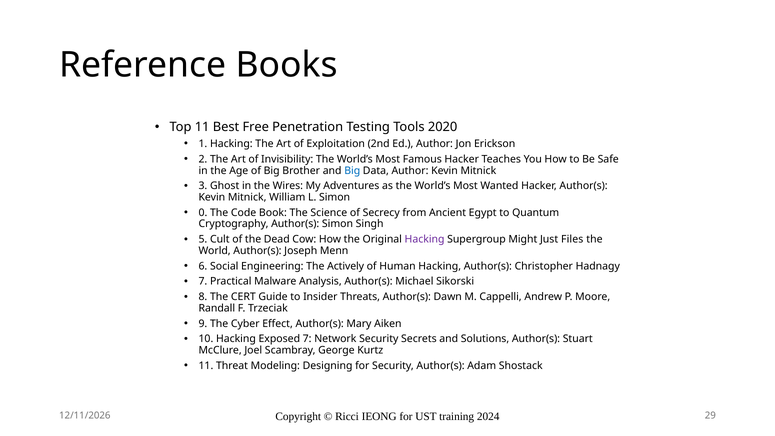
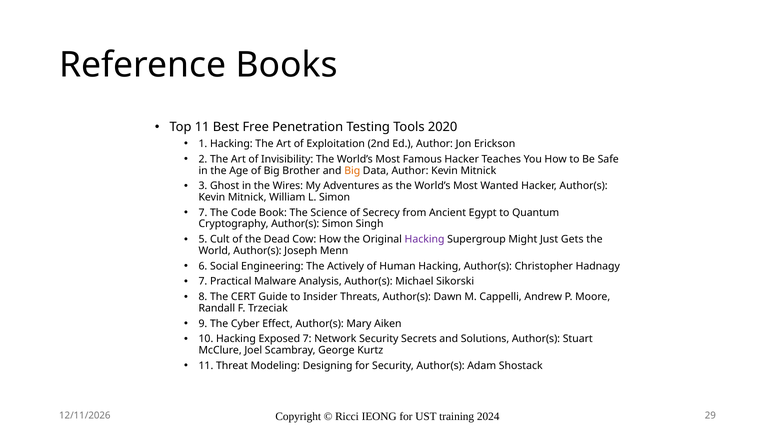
Big colour: blue -> orange (352, 171)
0: 0 -> 7 (203, 213)
Files: Files -> Gets (572, 239)
